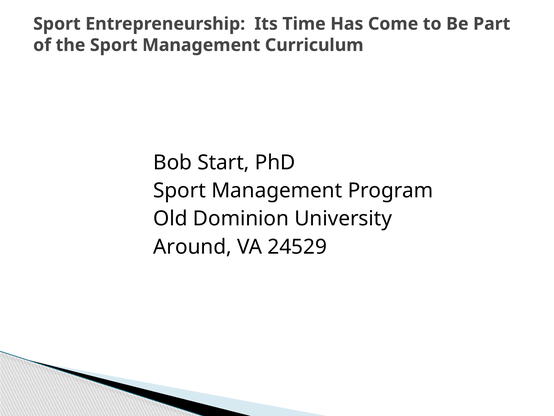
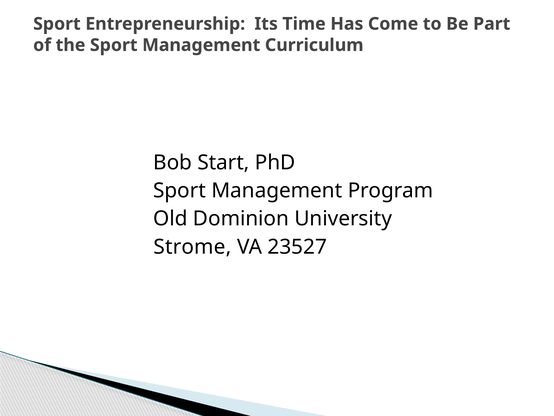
Around: Around -> Strome (192, 247)
24529: 24529 -> 23527 (297, 247)
